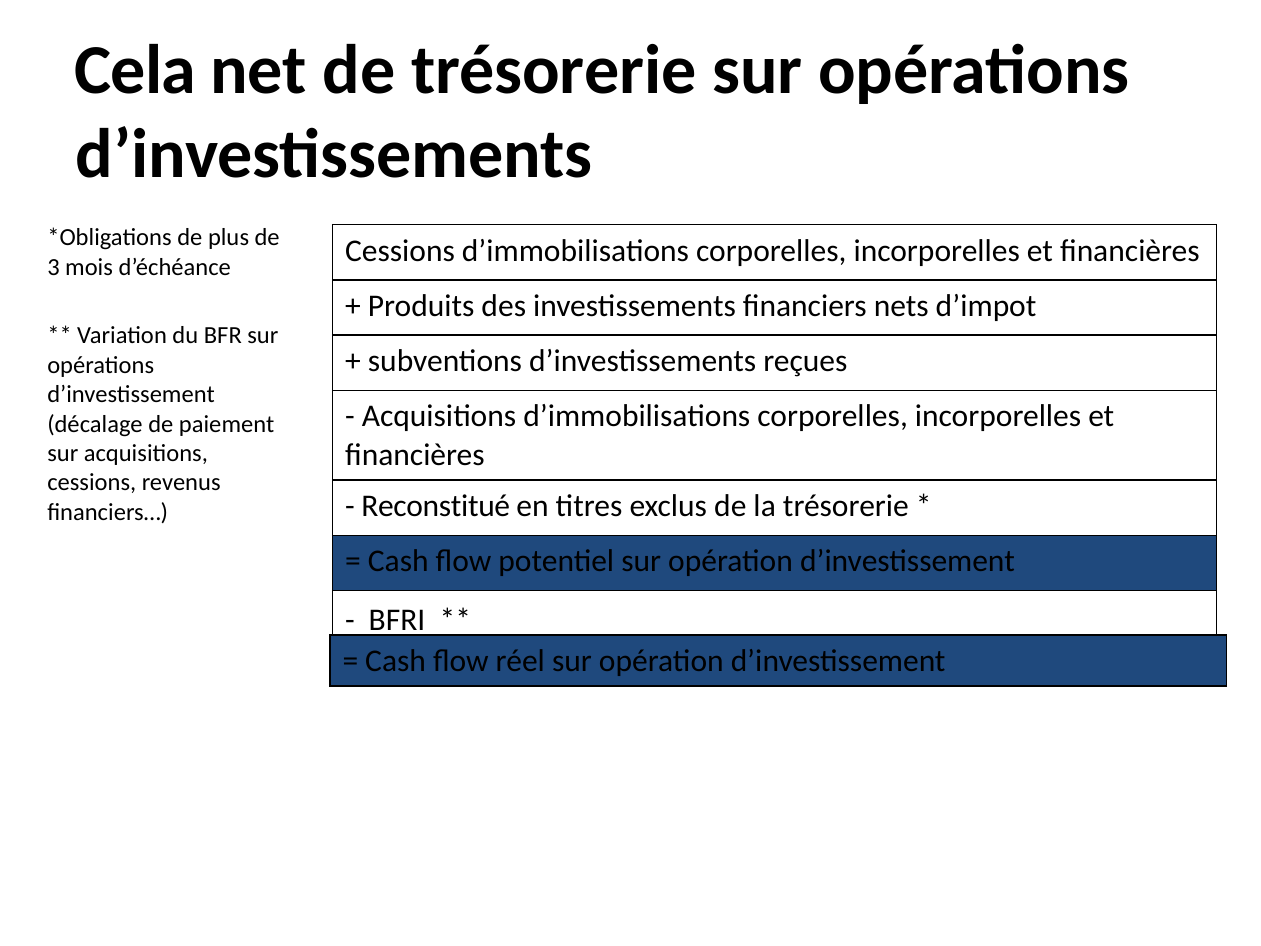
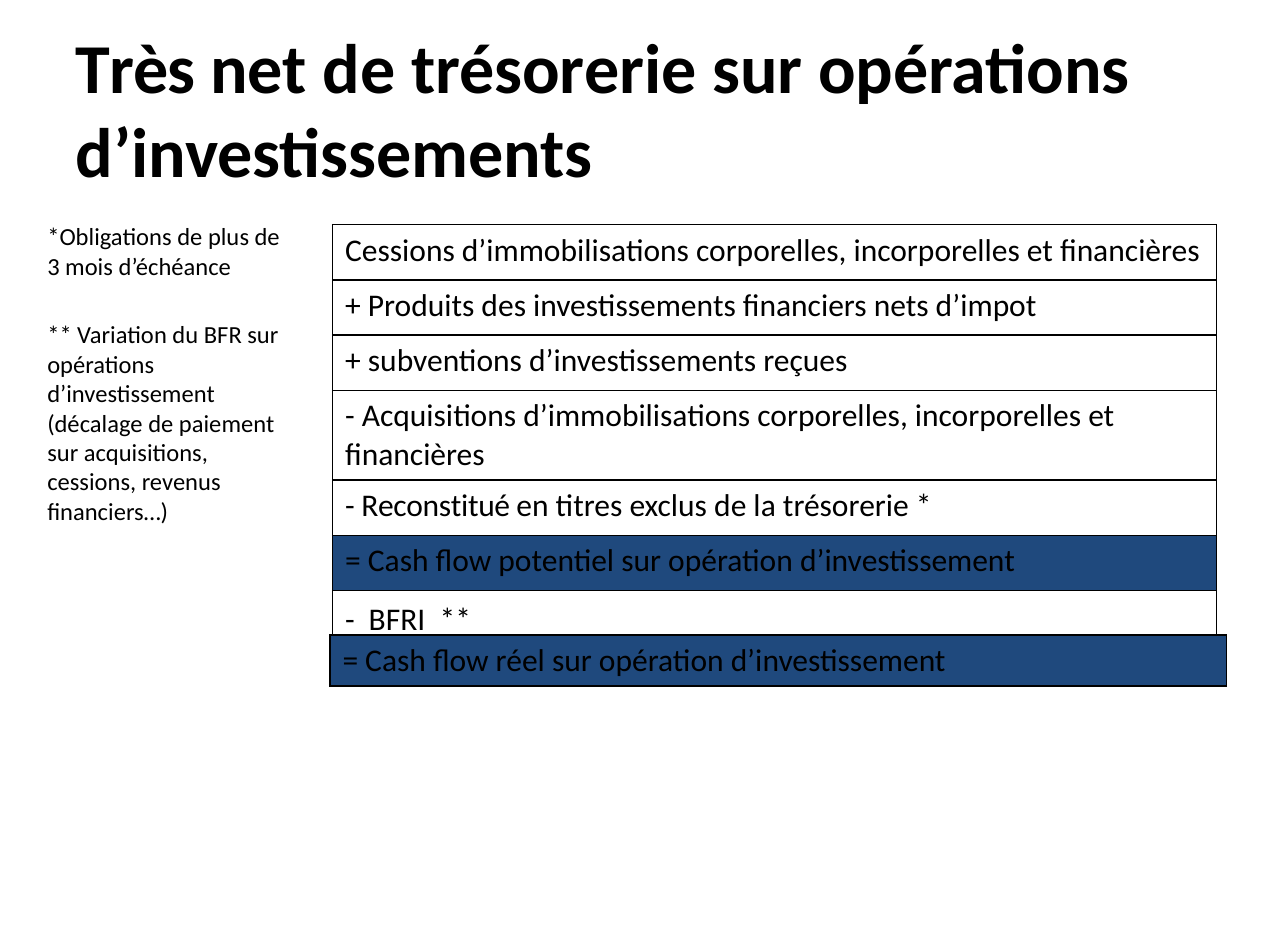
Cela: Cela -> Très (135, 70)
